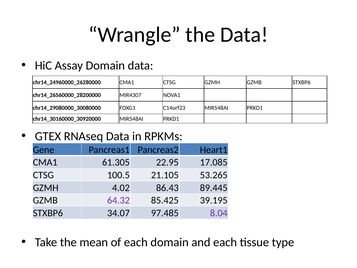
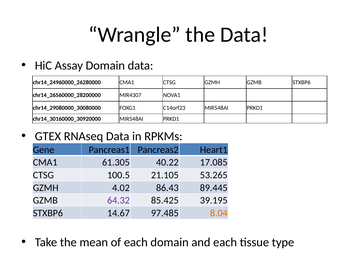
22.95: 22.95 -> 40.22 (167, 162)
34.07: 34.07 -> 14.67 (118, 213)
8.04 colour: purple -> orange (219, 213)
